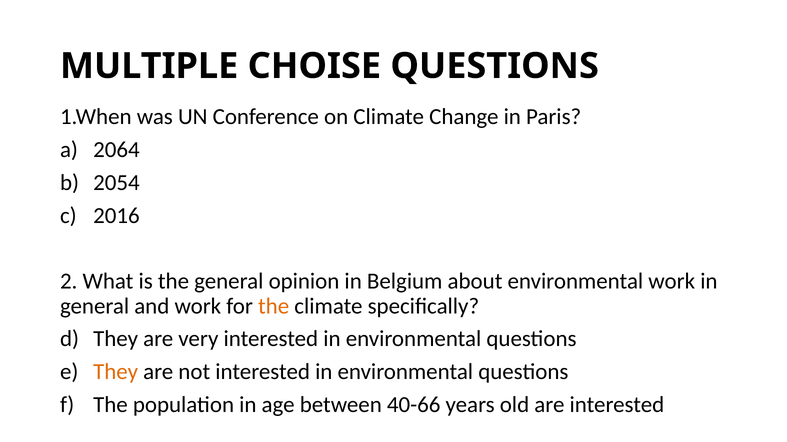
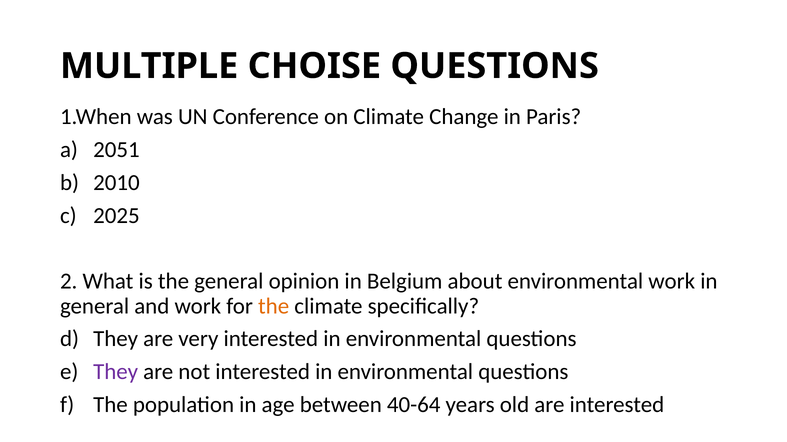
2064: 2064 -> 2051 (116, 150)
2054: 2054 -> 2010 (116, 183)
2016: 2016 -> 2025 (116, 216)
They colour: orange -> purple (116, 372)
40-66: 40-66 -> 40-64 (414, 405)
